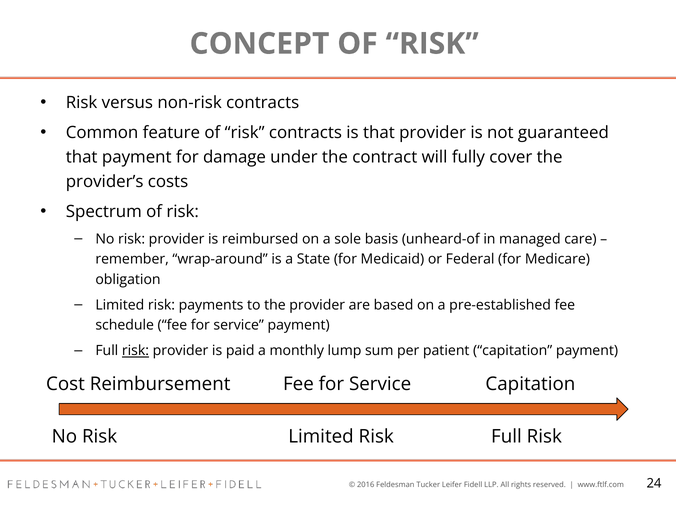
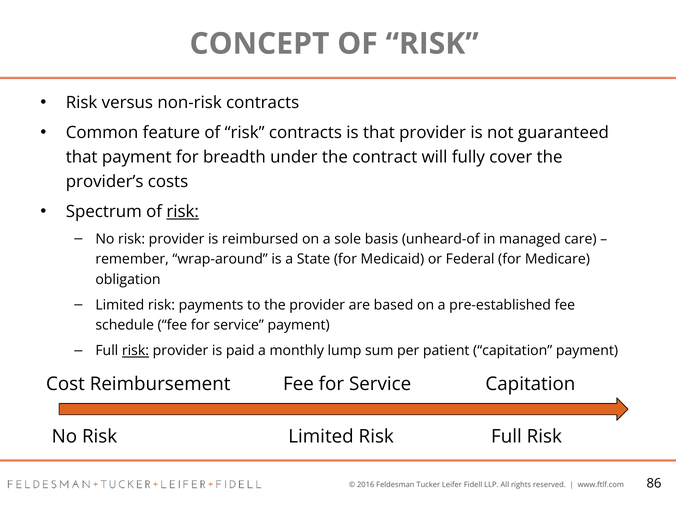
damage: damage -> breadth (234, 157)
risk underline: none -> present (183, 212)
24: 24 -> 86 (654, 483)
